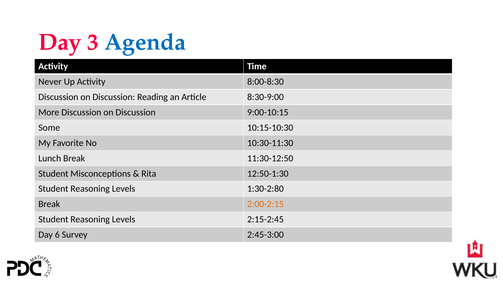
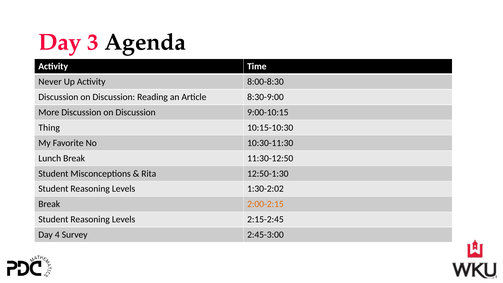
Agenda colour: blue -> black (145, 42)
Some: Some -> Thing (49, 128)
1:30-2:80: 1:30-2:80 -> 1:30-2:02 (265, 189)
6: 6 -> 4 (57, 235)
